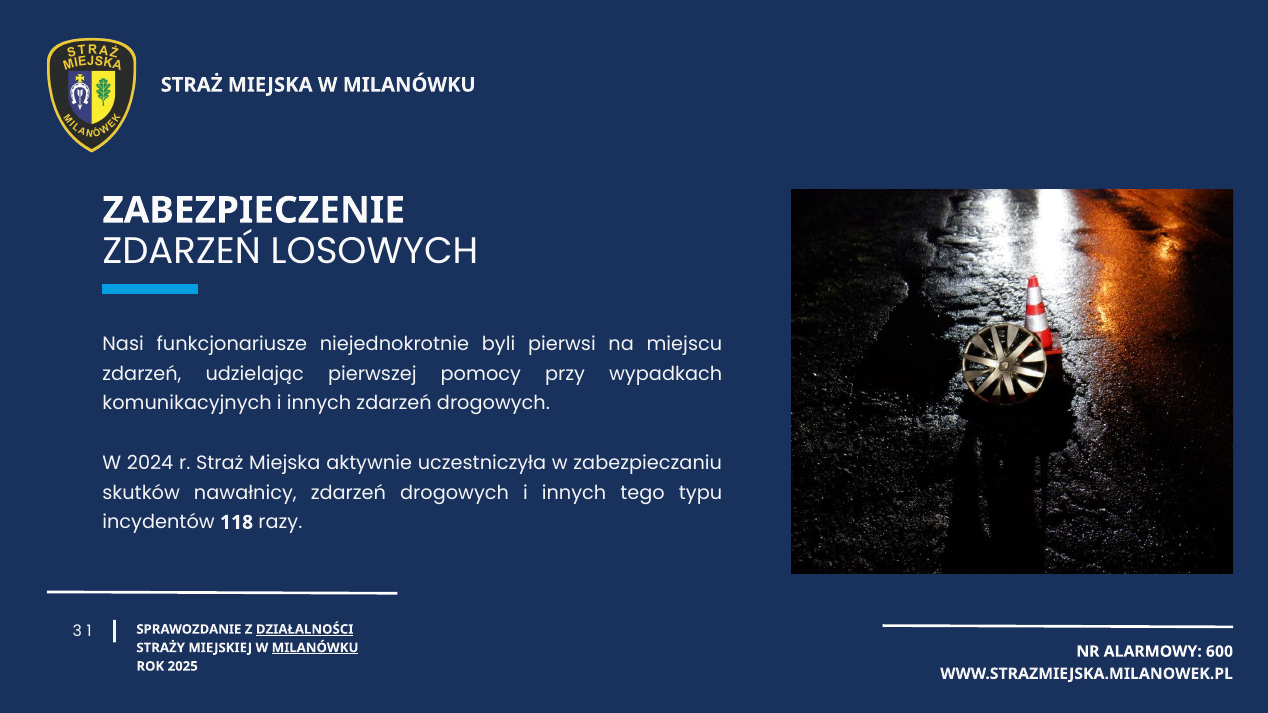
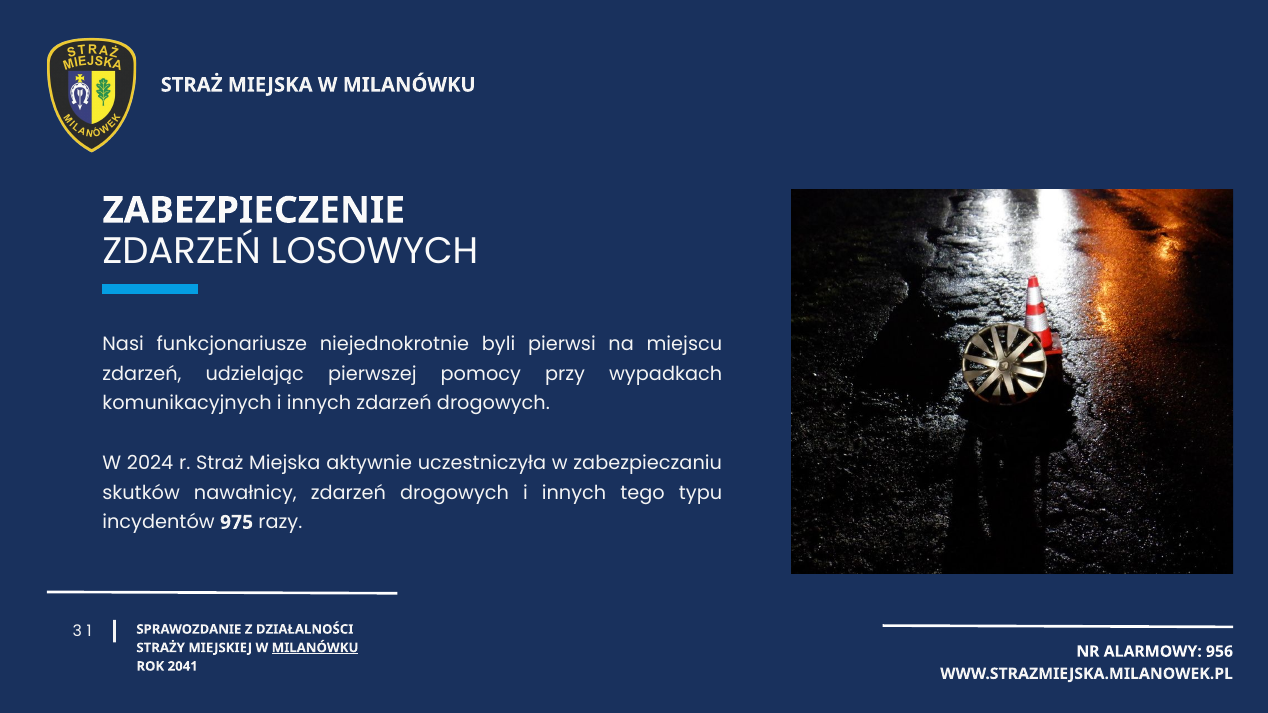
118: 118 -> 975 (237, 523)
DZIAŁALNOŚCI underline: present -> none (305, 630)
600: 600 -> 956 (1219, 652)
2025: 2025 -> 2041 (183, 667)
